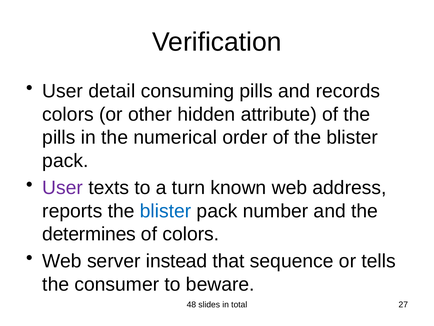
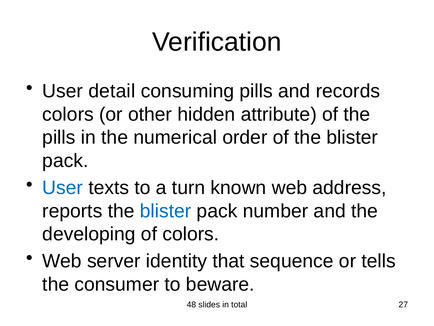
User colour: purple -> blue (63, 188)
determines: determines -> developing (89, 234)
instead: instead -> identity (177, 261)
